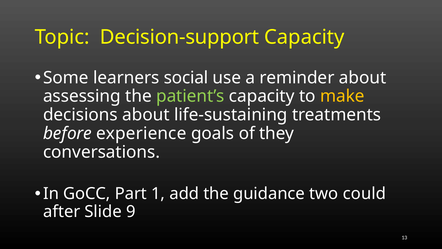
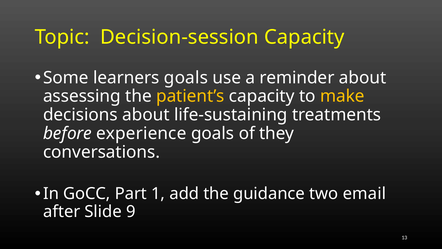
Decision-support: Decision-support -> Decision-session (179, 37)
learners social: social -> goals (186, 78)
patient’s colour: light green -> yellow (190, 96)
could: could -> email (364, 194)
